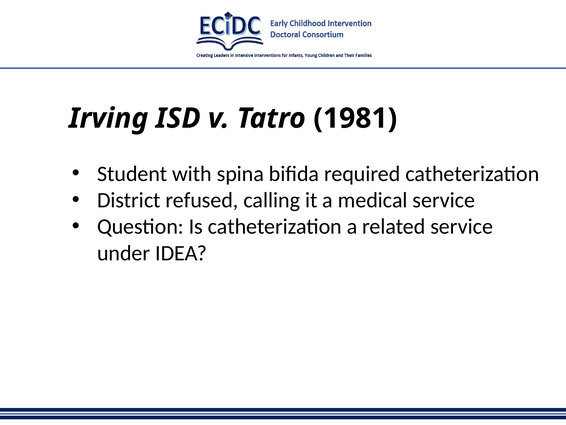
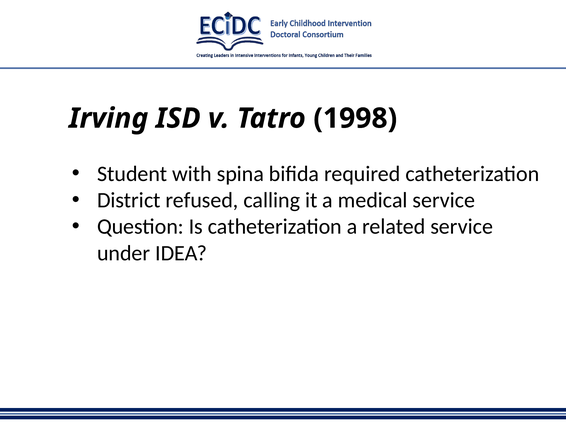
1981: 1981 -> 1998 (355, 118)
